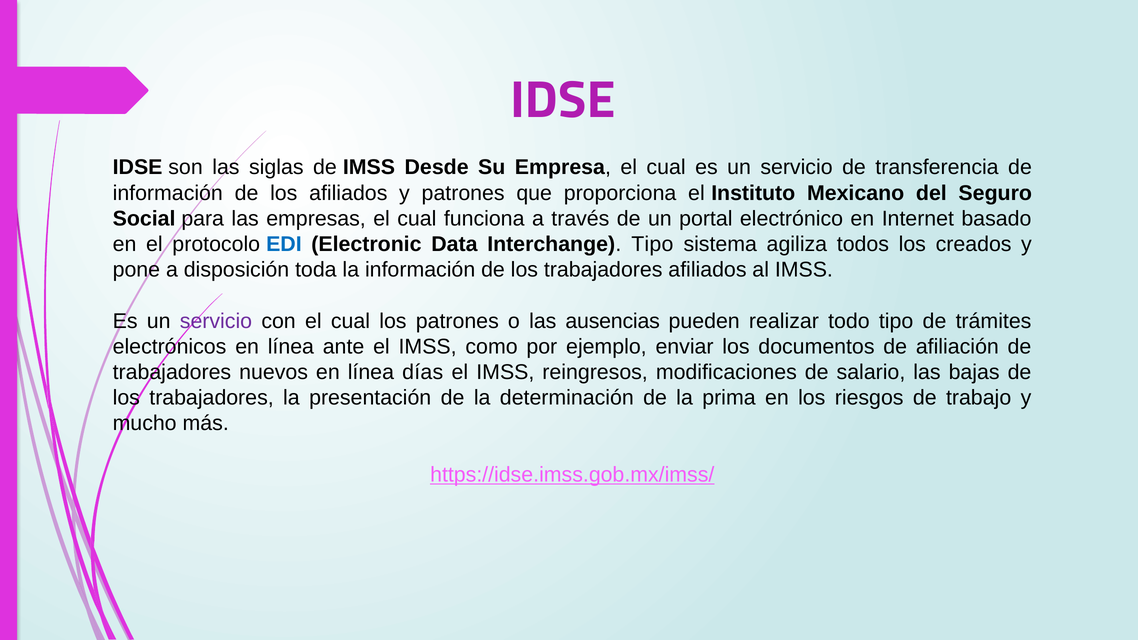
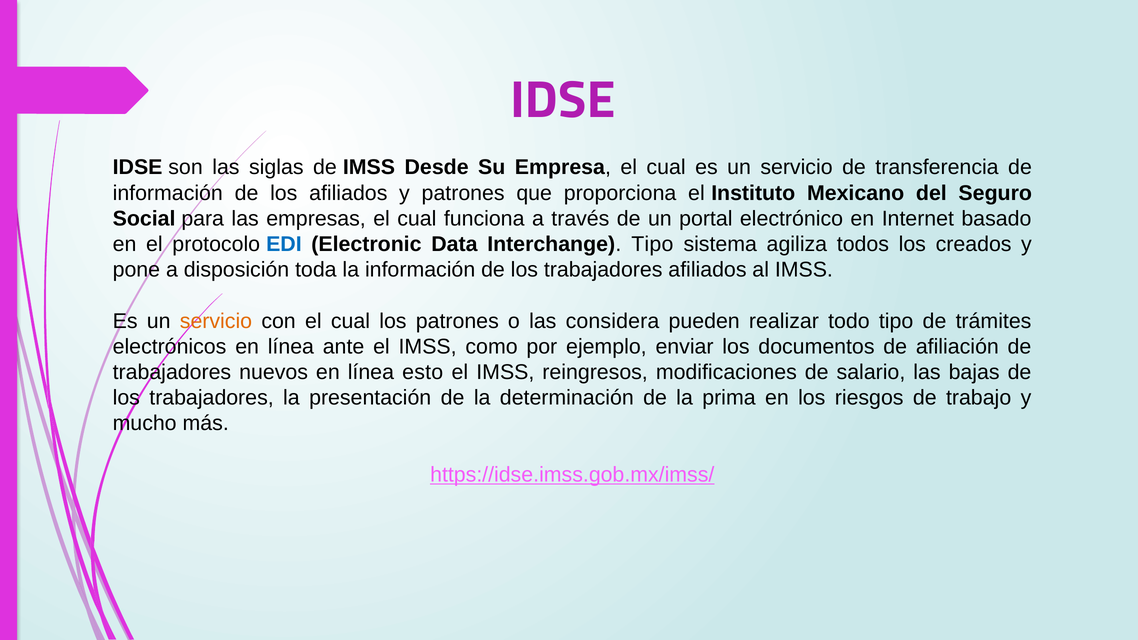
servicio colour: purple -> orange (216, 321)
ausencias: ausencias -> considera (612, 321)
días: días -> esto (423, 372)
